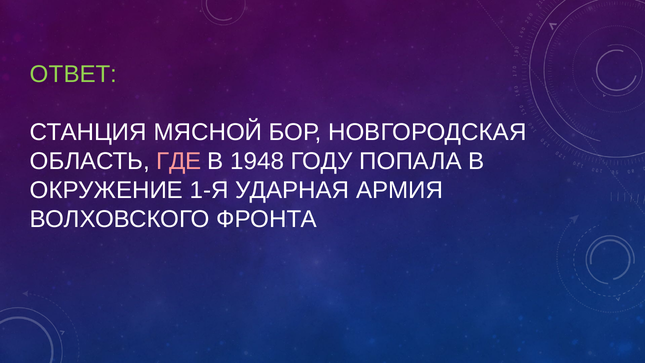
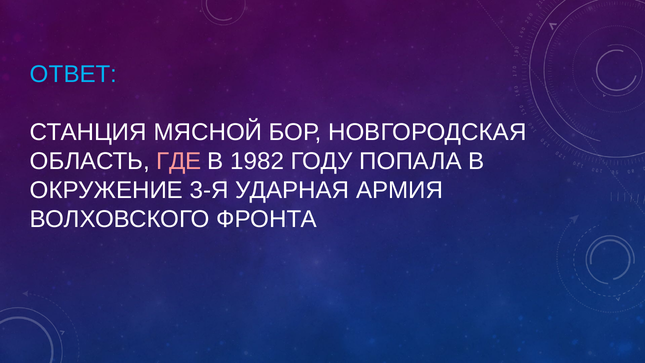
ОТВЕТ colour: light green -> light blue (74, 74)
1948: 1948 -> 1982 (257, 161)
1-Я: 1-Я -> 3-Я (209, 190)
